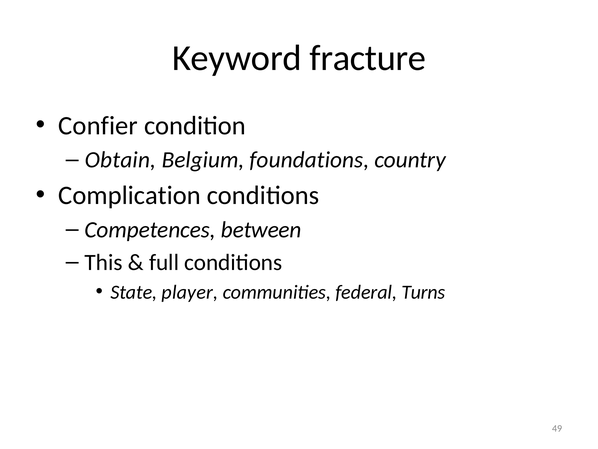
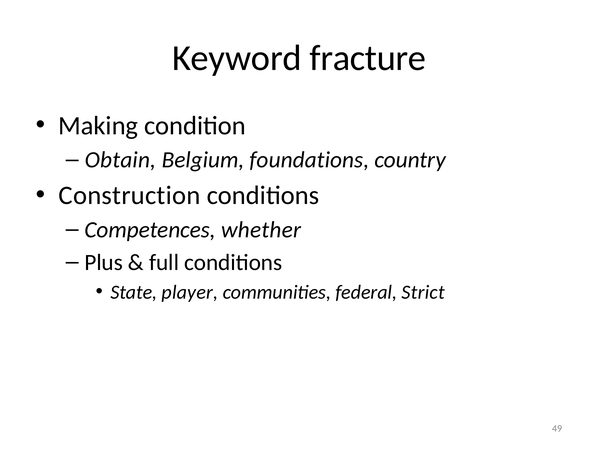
Confier: Confier -> Making (98, 125)
Complication: Complication -> Construction (129, 195)
between: between -> whether (261, 230)
This: This -> Plus (104, 262)
Turns: Turns -> Strict (423, 292)
